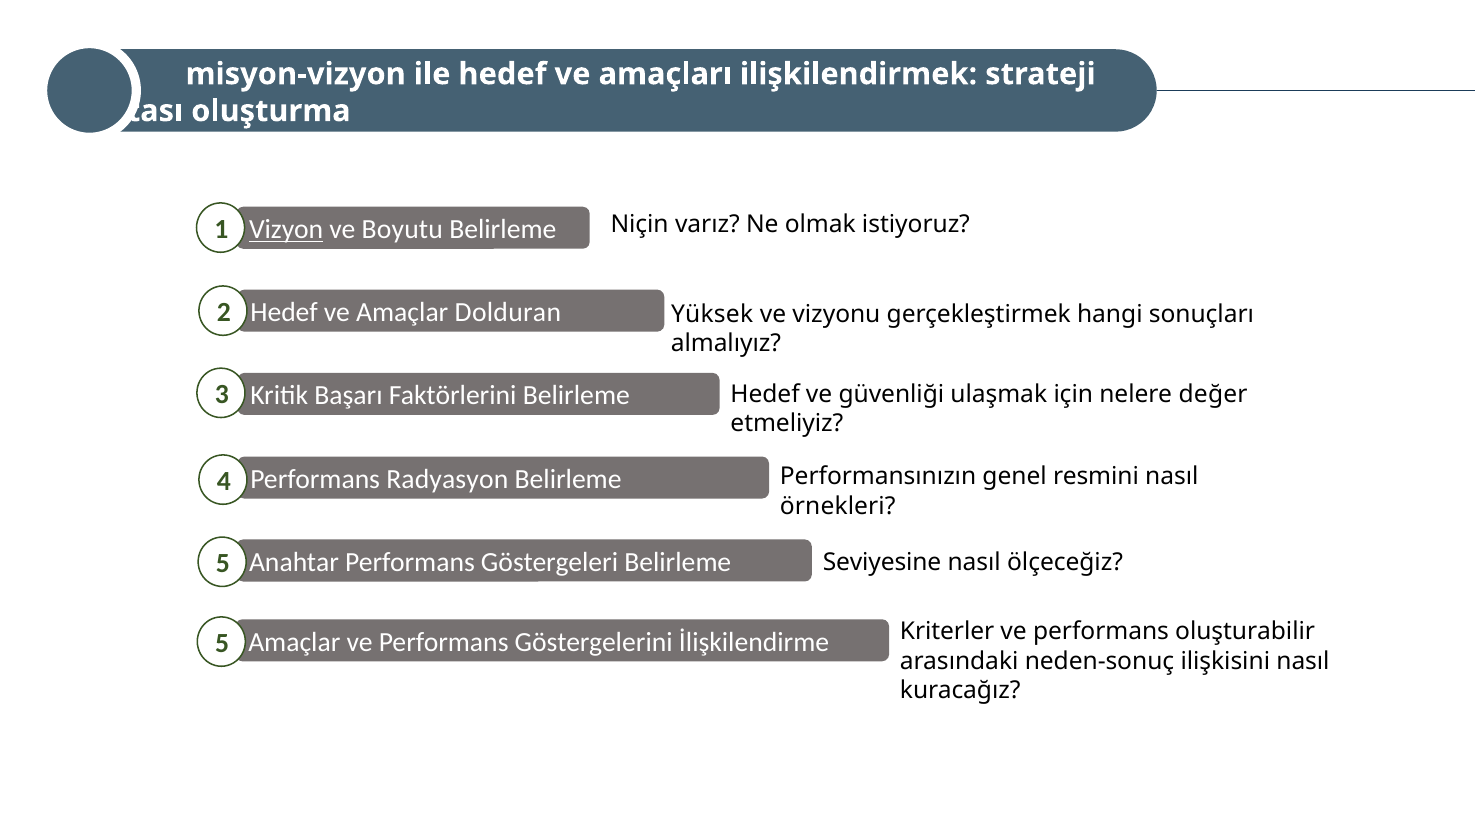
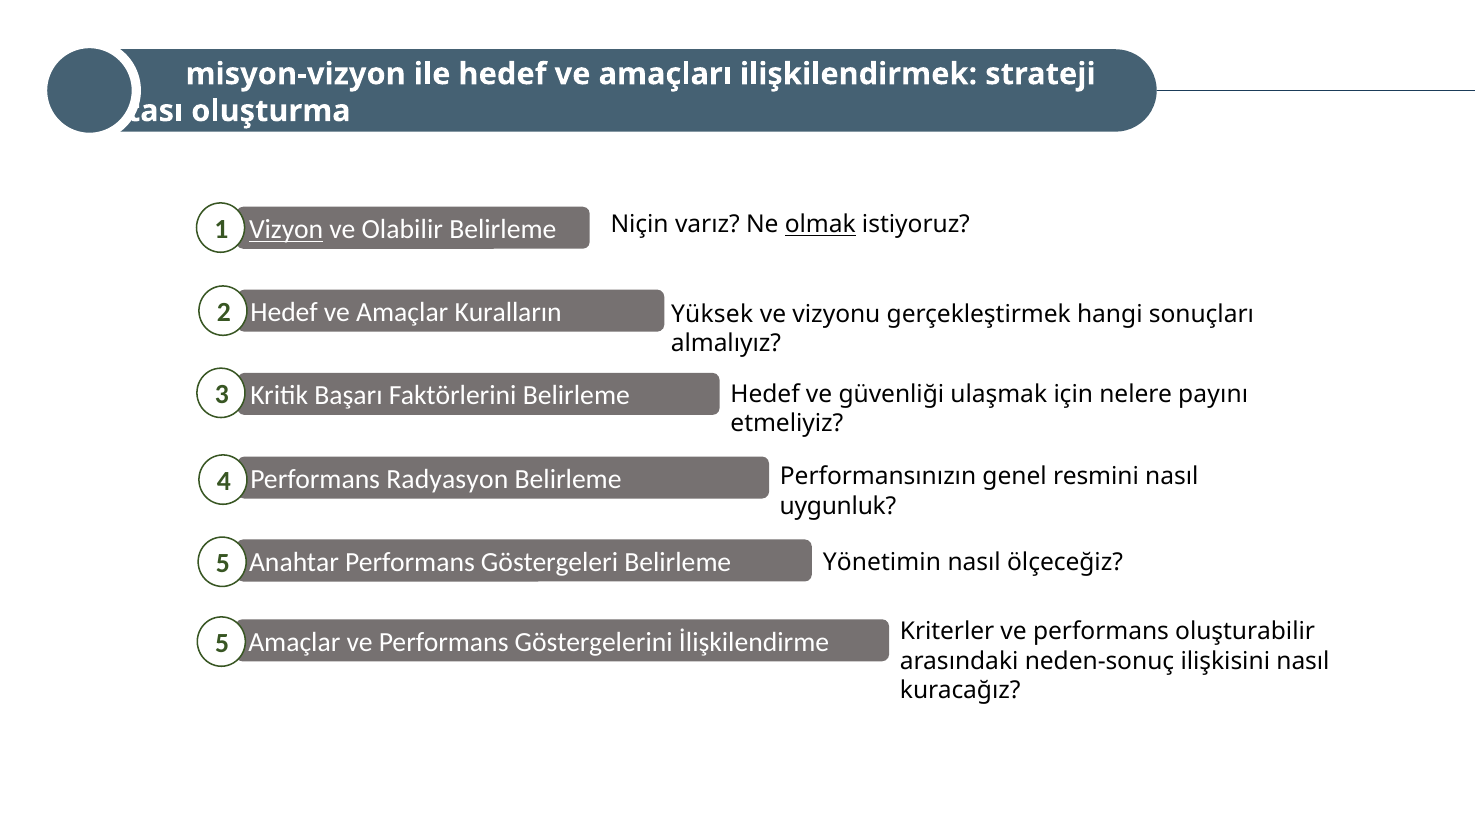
olmak underline: none -> present (820, 225)
Boyutu: Boyutu -> Olabilir (402, 230)
Dolduran: Dolduran -> Kuralların (508, 312)
değer: değer -> payını (1213, 394)
örnekleri: örnekleri -> uygunluk (838, 506)
Seviyesine: Seviyesine -> Yönetimin (882, 562)
